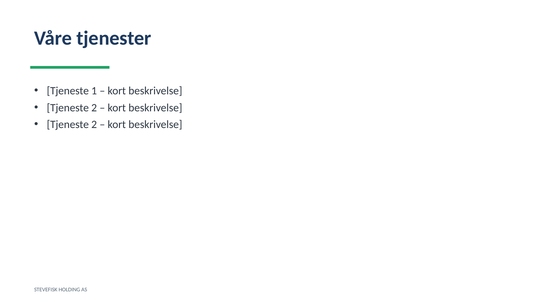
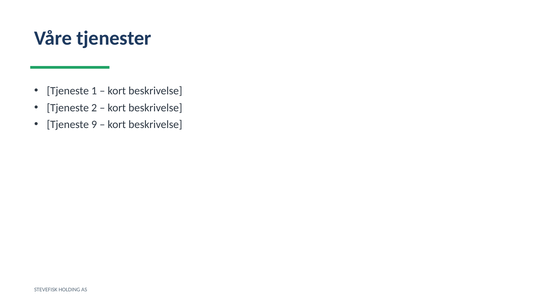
2: 2 -> 9 (94, 125)
